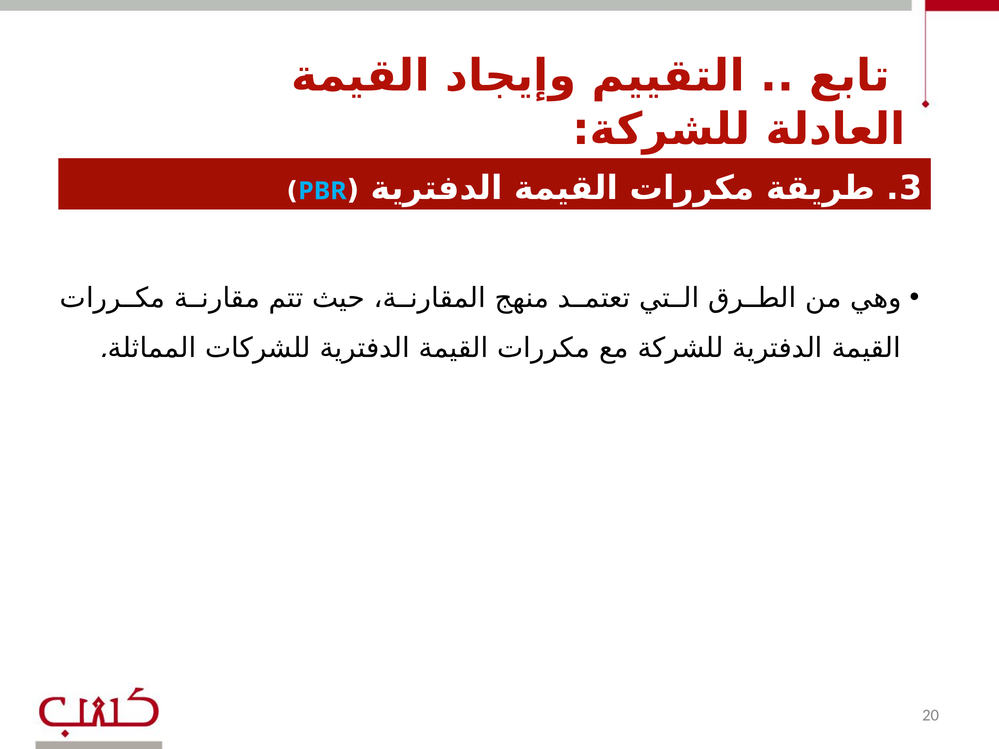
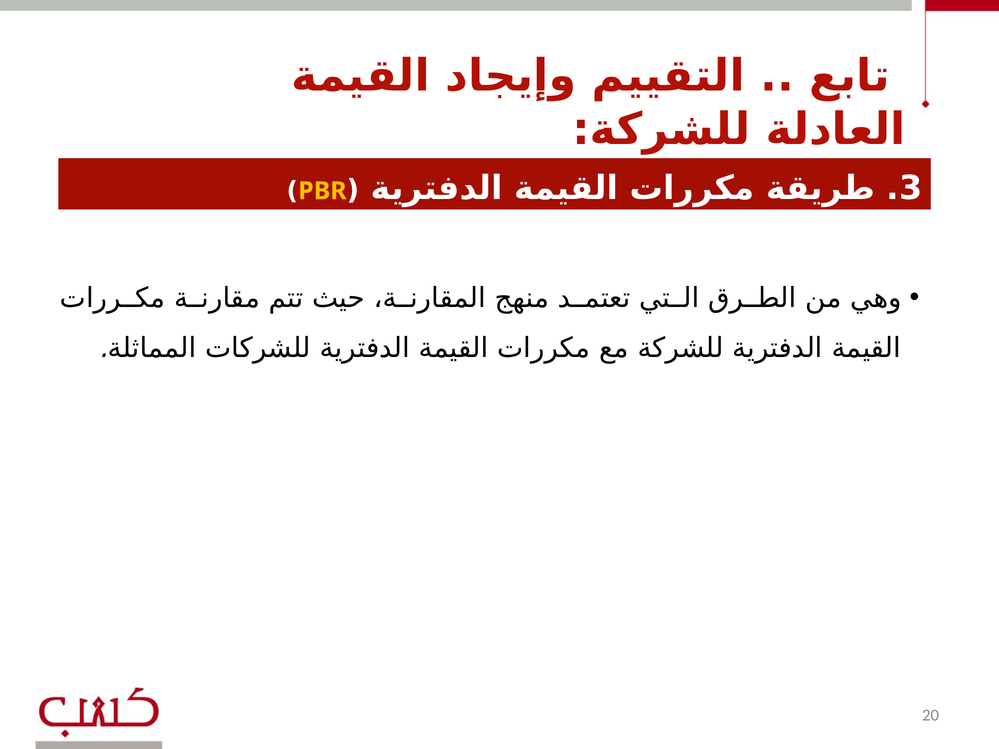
PBR colour: light blue -> yellow (322, 191)
